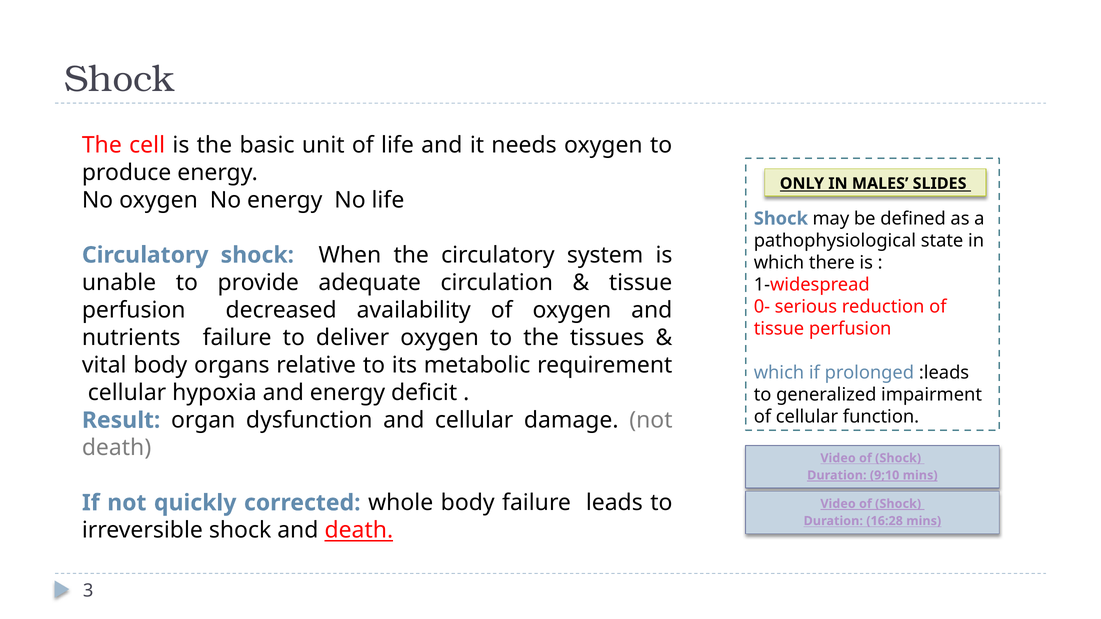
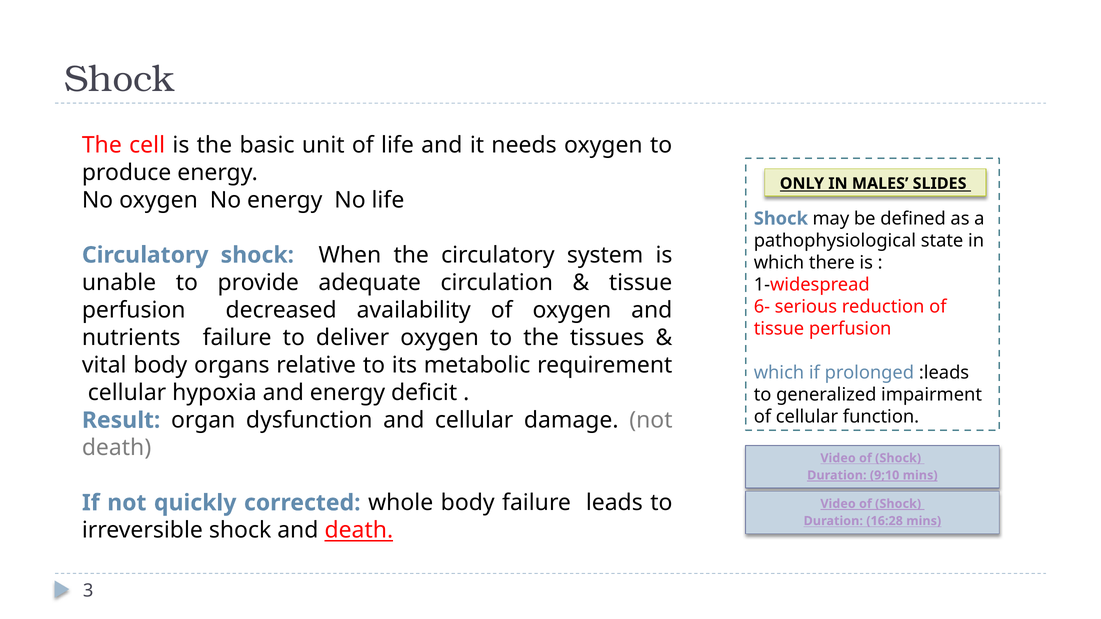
0-: 0- -> 6- (762, 307)
